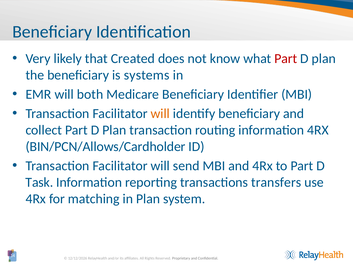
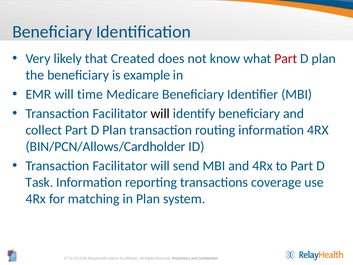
systems: systems -> example (147, 75)
both: both -> time (90, 94)
will colour: orange -> black (160, 114)
transfers: transfers -> coverage (276, 182)
